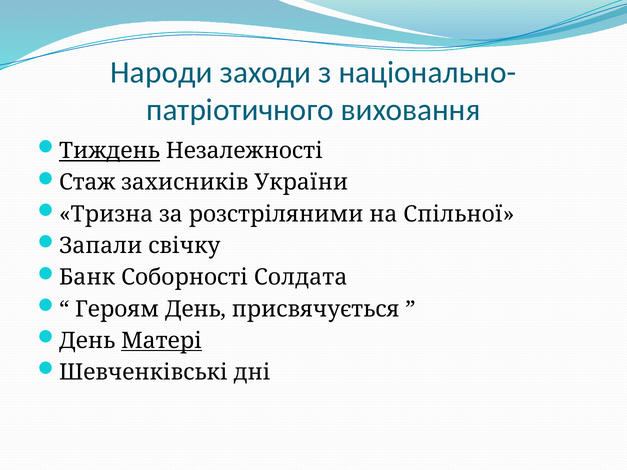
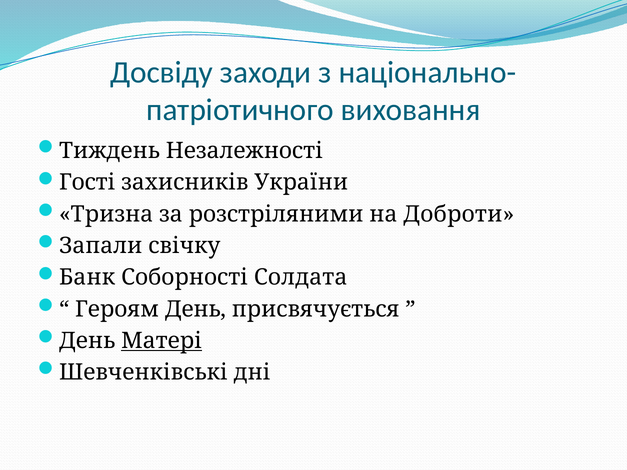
Народи: Народи -> Досвіду (162, 72)
Тиждень underline: present -> none (109, 151)
Стаж: Стаж -> Гості (87, 183)
Спільної: Спільної -> Доброти (459, 214)
